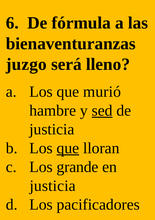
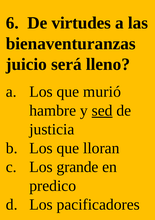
fórmula: fórmula -> virtudes (81, 23)
juzgo: juzgo -> juicio (26, 64)
que underline: present -> none (68, 148)
justicia: justicia -> predico (53, 185)
